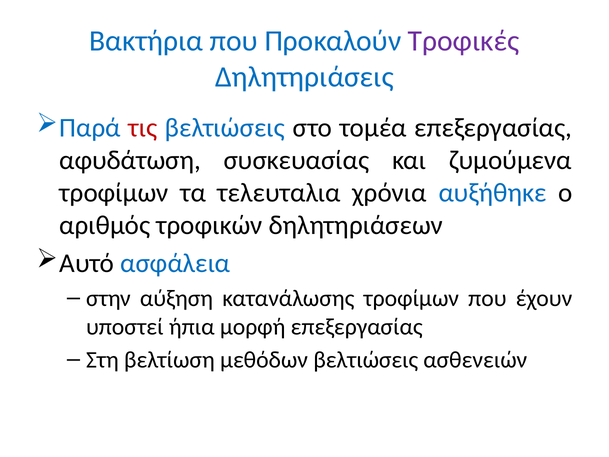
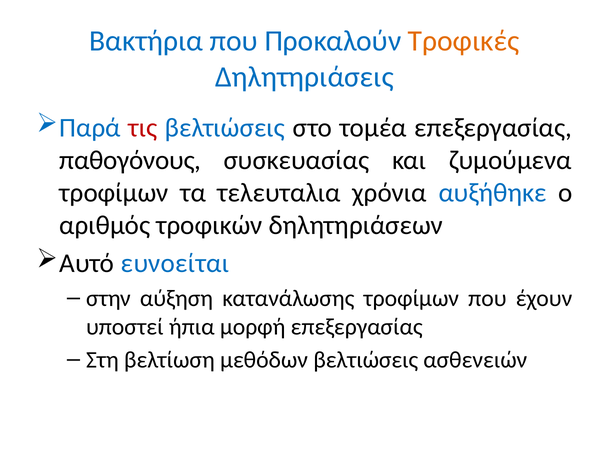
Τροφικές colour: purple -> orange (464, 41)
αφυδάτωση: αφυδάτωση -> παθογόνους (130, 160)
ασφάλεια: ασφάλεια -> ευνοείται (175, 263)
